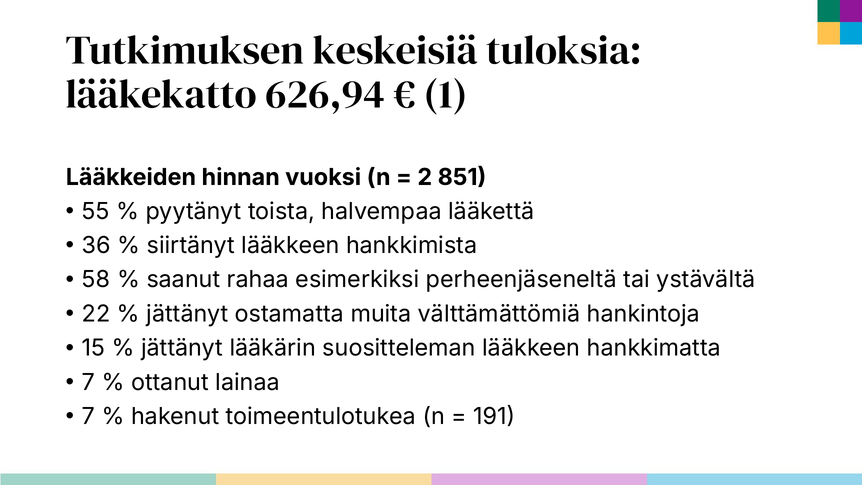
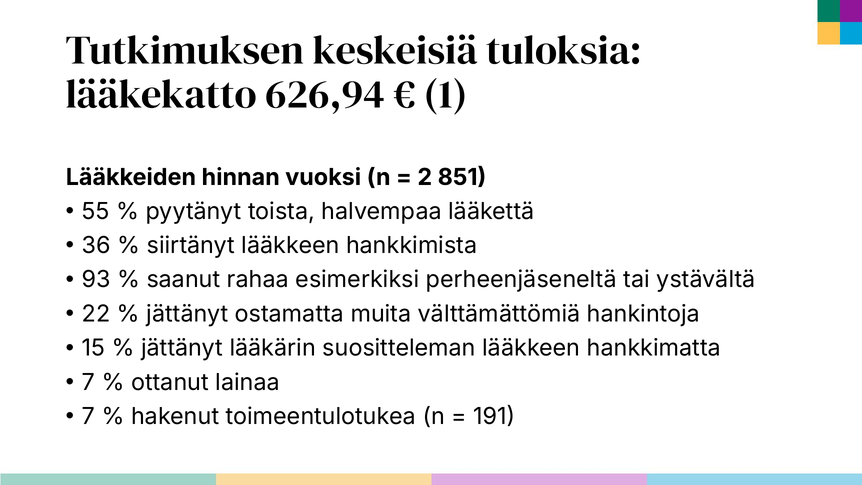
58: 58 -> 93 (96, 280)
